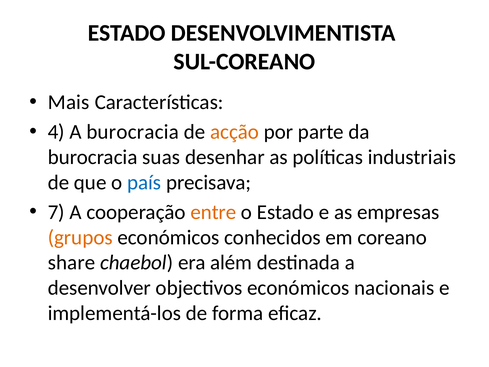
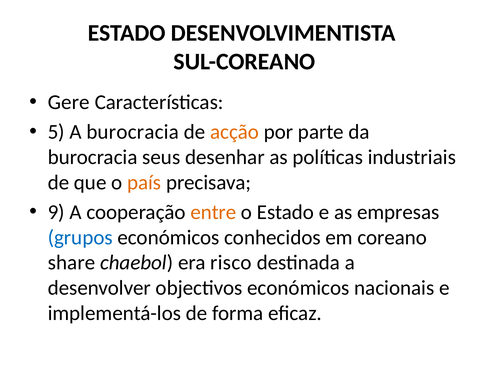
Mais: Mais -> Gere (69, 102)
4: 4 -> 5 (56, 132)
suas: suas -> seus (161, 157)
país colour: blue -> orange (144, 182)
7: 7 -> 9 (56, 212)
grupos colour: orange -> blue (80, 237)
além: além -> risco (231, 263)
